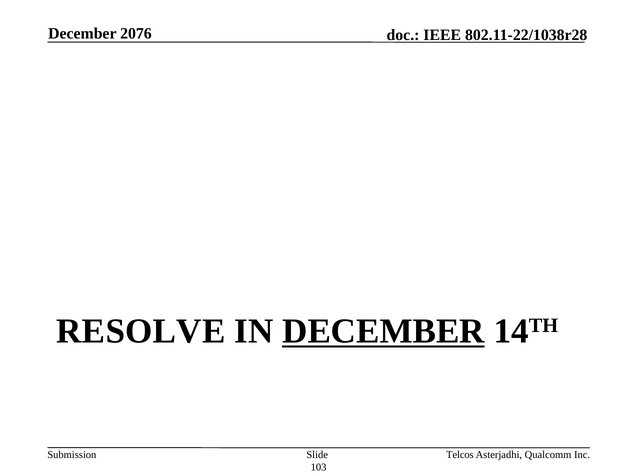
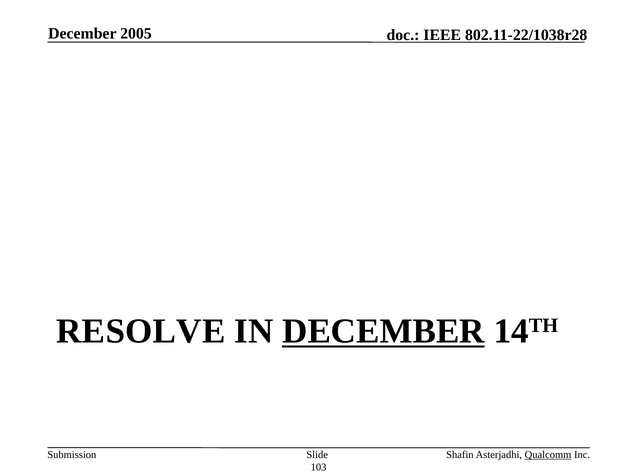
2076: 2076 -> 2005 (136, 34)
Telcos: Telcos -> Shafin (460, 455)
Qualcomm underline: none -> present (548, 455)
